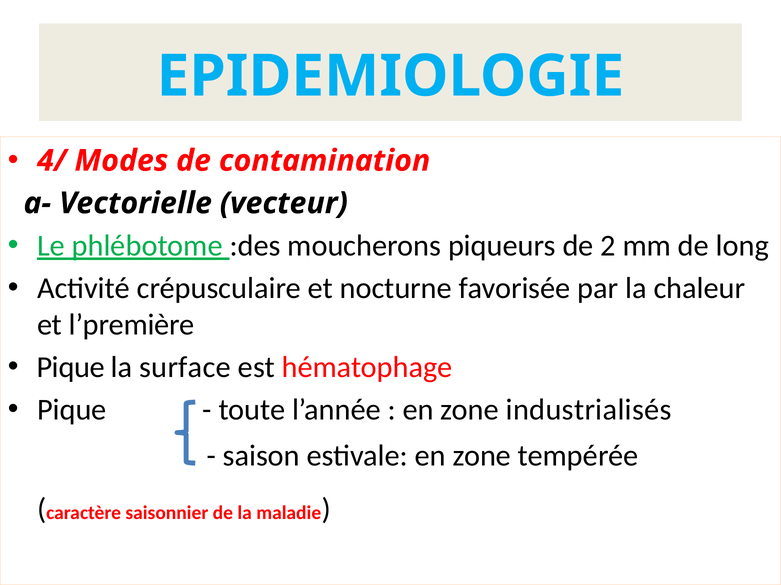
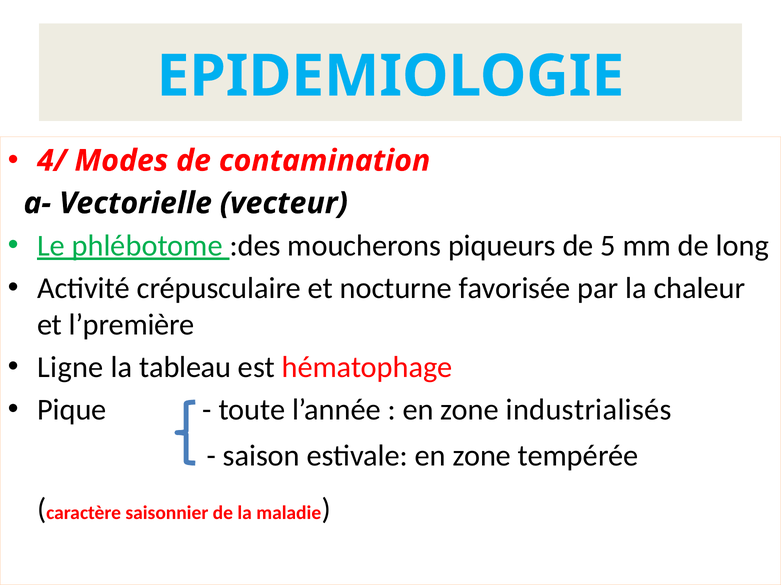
2: 2 -> 5 (608, 246)
Pique: Pique -> Ligne (70, 368)
surface: surface -> tableau (185, 368)
